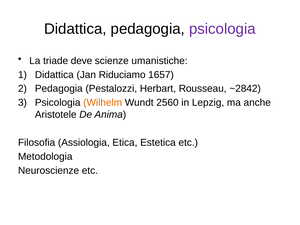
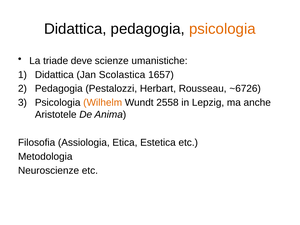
psicologia colour: purple -> orange (222, 29)
Riduciamo: Riduciamo -> Scolastica (122, 75)
~2842: ~2842 -> ~6726 (245, 89)
2560: 2560 -> 2558 (167, 103)
